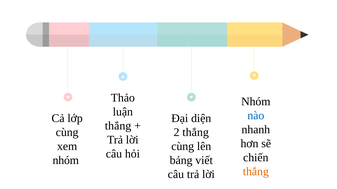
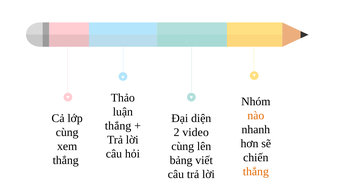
nào colour: blue -> orange (256, 116)
2 thắng: thắng -> video (196, 133)
nhóm: nhóm -> thắng (66, 161)
